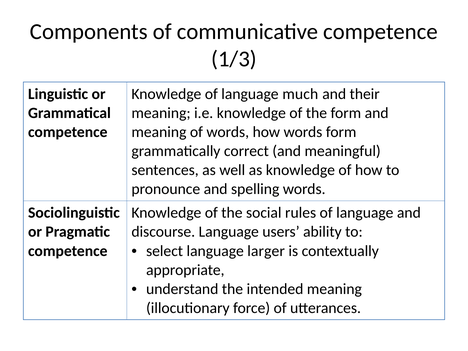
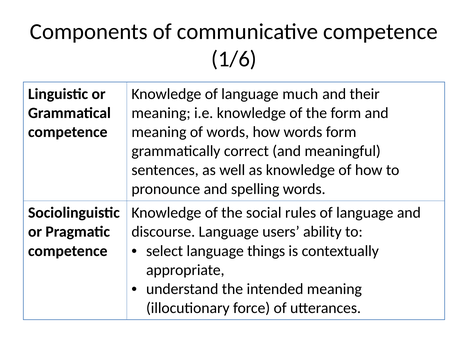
1/3: 1/3 -> 1/6 (234, 59)
larger: larger -> things (266, 251)
